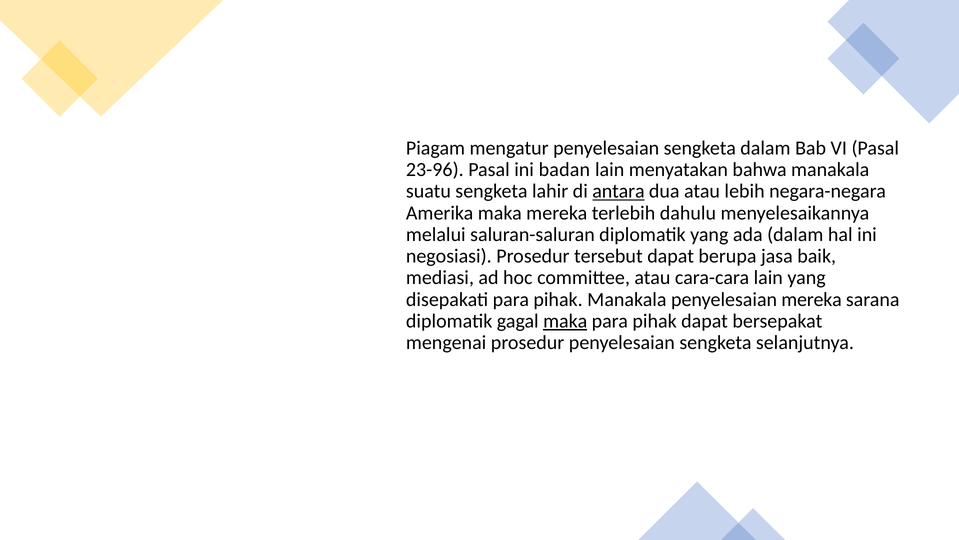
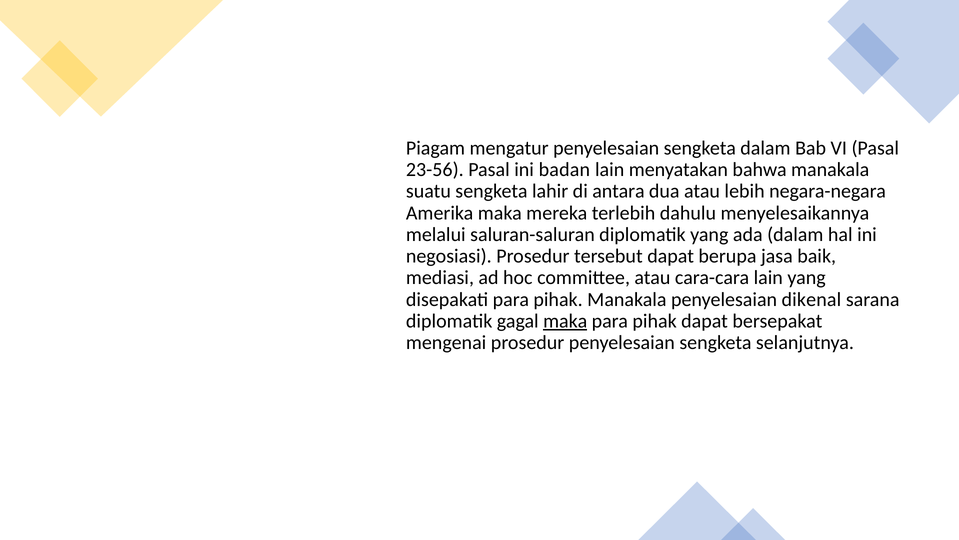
23-96: 23-96 -> 23-56 (435, 169)
antara underline: present -> none (618, 191)
penyelesaian mereka: mereka -> dikenal (811, 299)
